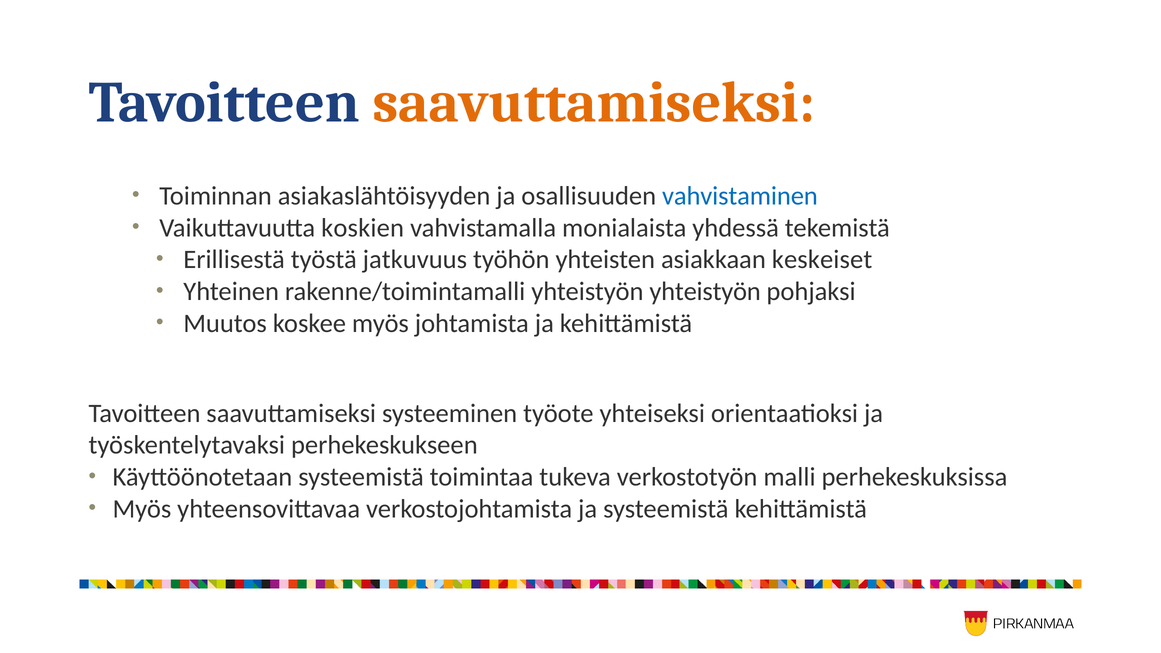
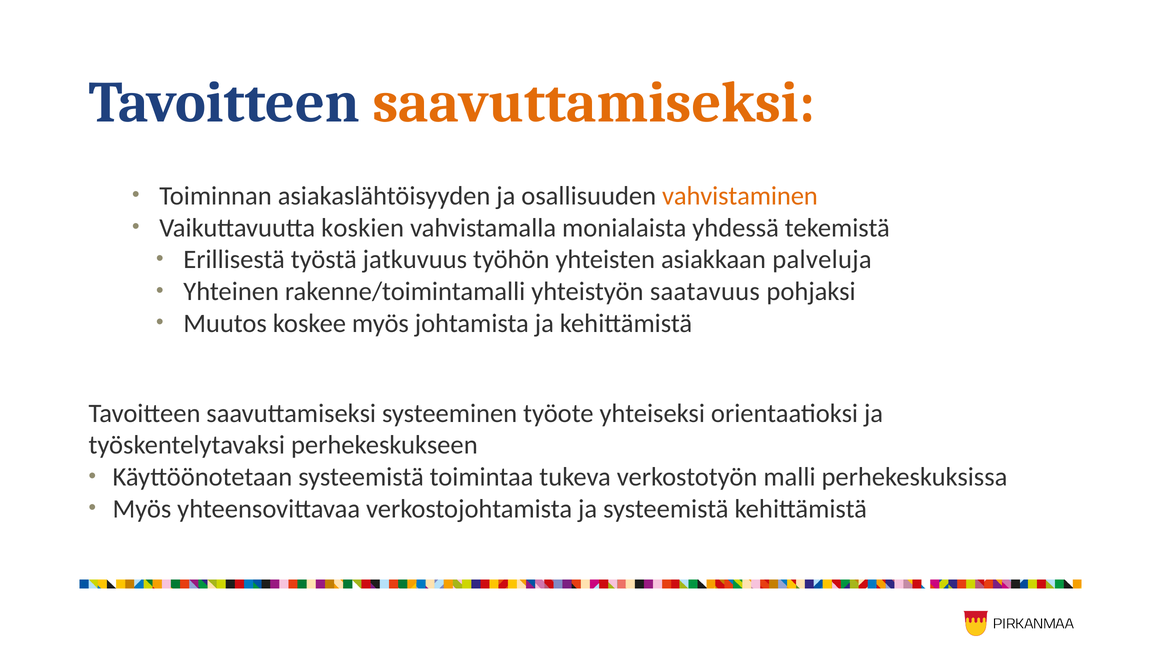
vahvistaminen colour: blue -> orange (740, 196)
keskeiset: keskeiset -> palveluja (822, 260)
yhteistyön yhteistyön: yhteistyön -> saatavuus (705, 292)
